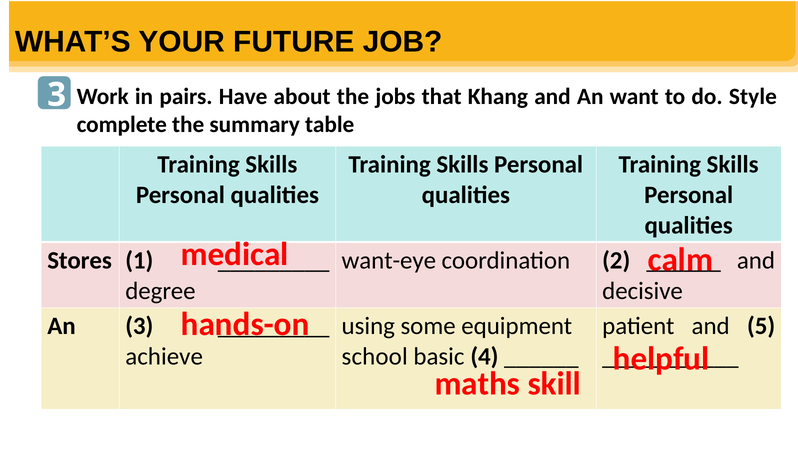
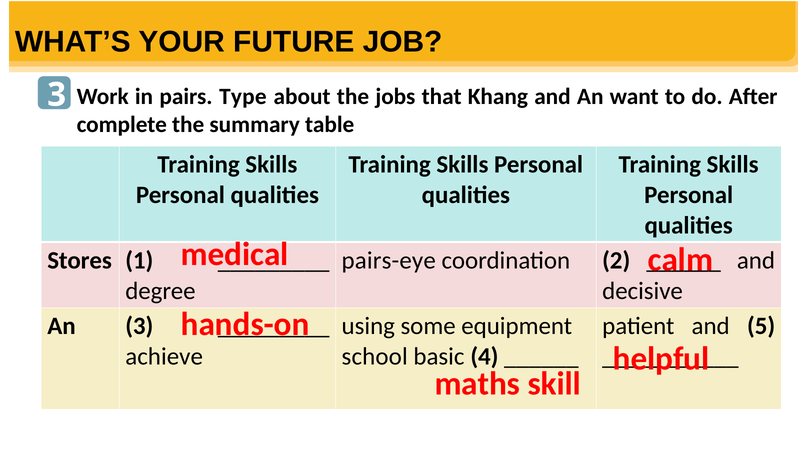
Have: Have -> Type (243, 97)
Style: Style -> After (753, 97)
want-eye: want-eye -> pairs-eye (389, 260)
